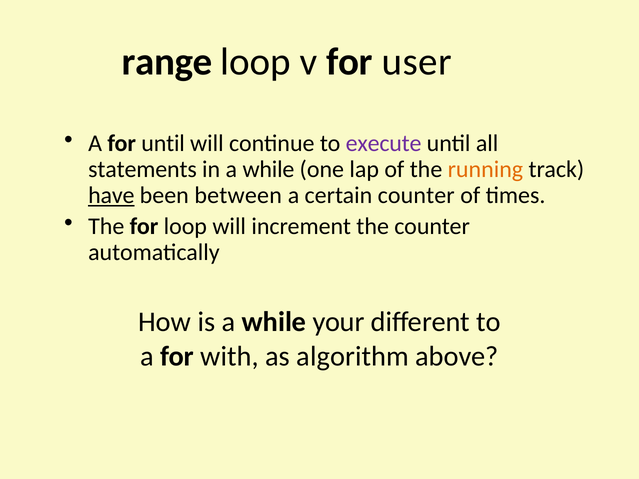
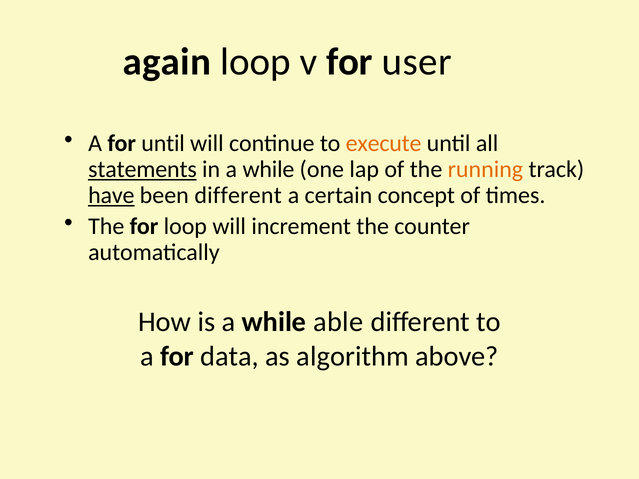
range: range -> again (167, 62)
execute colour: purple -> orange (384, 144)
statements underline: none -> present (143, 170)
been between: between -> different (238, 195)
certain counter: counter -> concept (416, 195)
your: your -> able (338, 322)
with: with -> data (230, 356)
